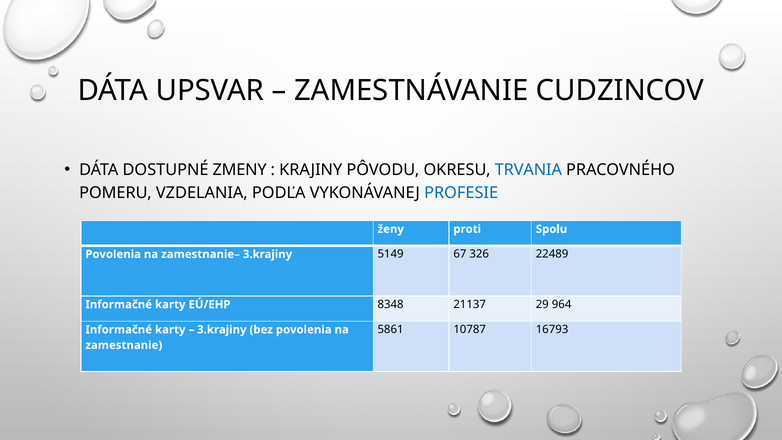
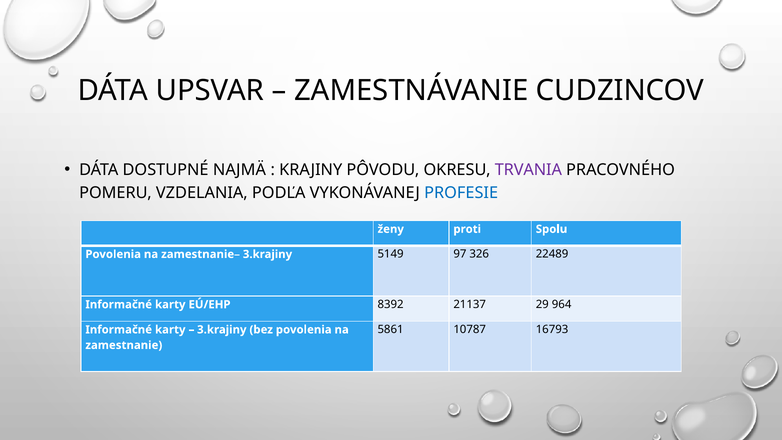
ZMENY: ZMENY -> NAJMÄ (239, 170)
TRVANIA colour: blue -> purple (528, 170)
67: 67 -> 97 (460, 254)
8348: 8348 -> 8392 (391, 304)
